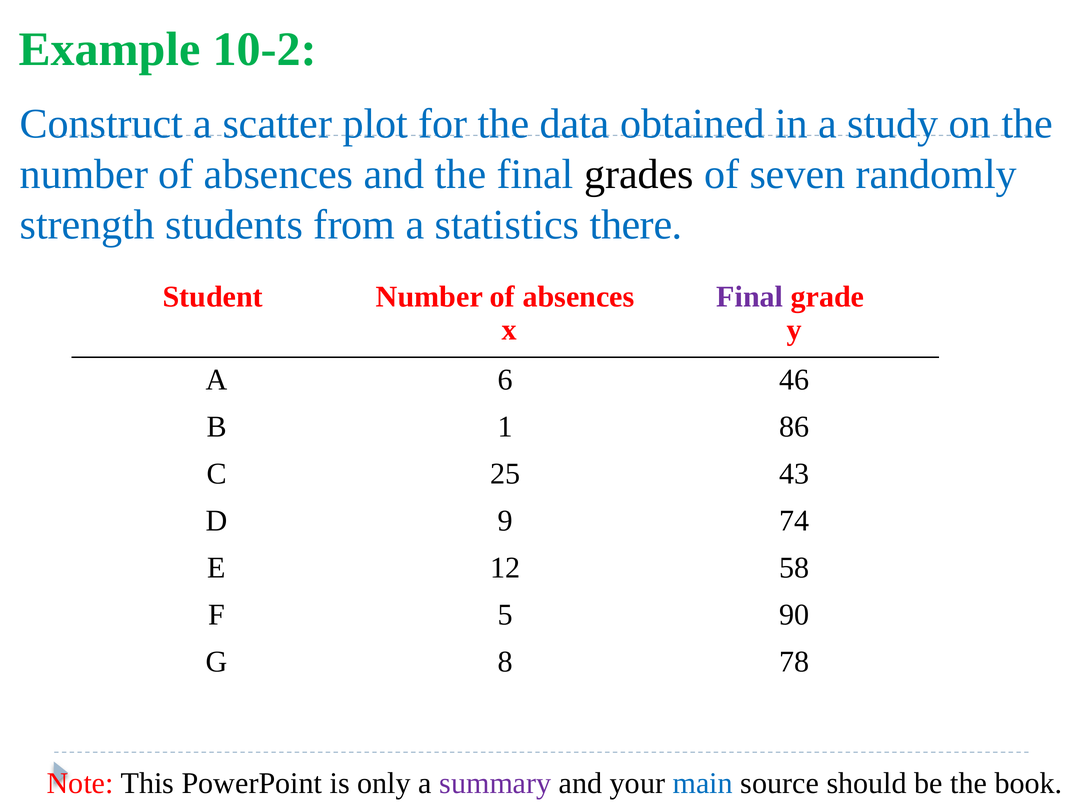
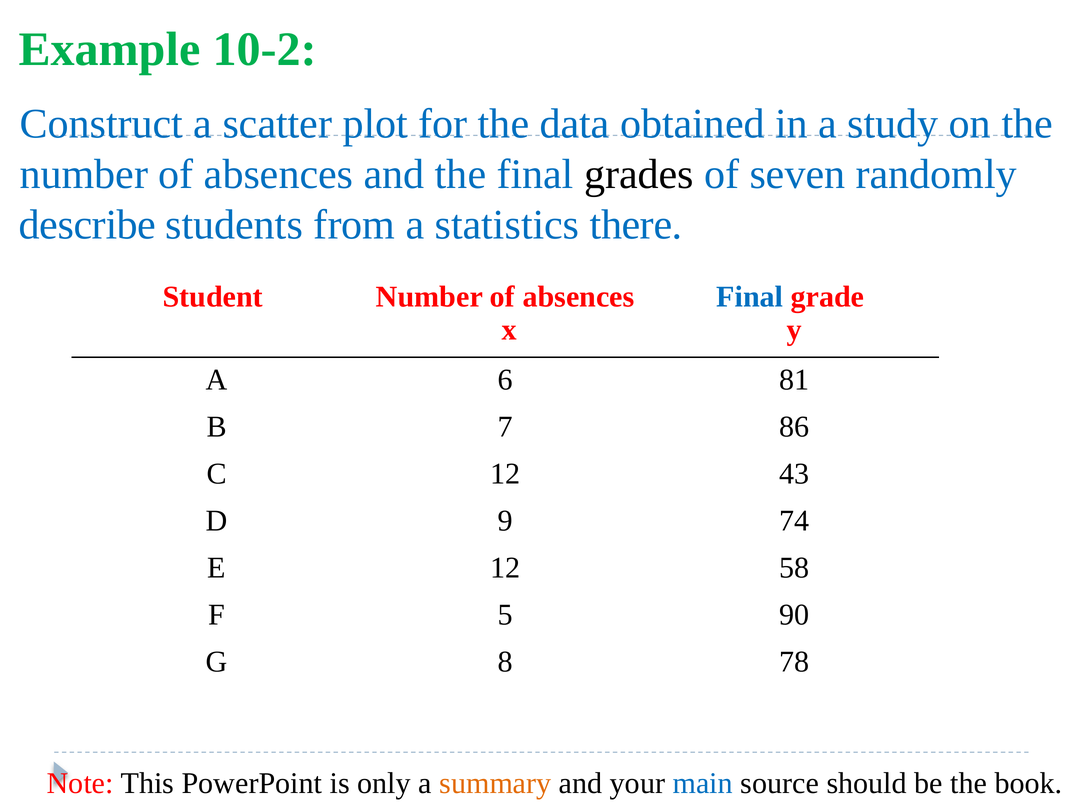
strength: strength -> describe (87, 225)
Final colour: purple -> blue (750, 297)
46: 46 -> 81 (794, 380)
1: 1 -> 7 (505, 427)
C 25: 25 -> 12 (505, 474)
summary colour: purple -> orange (495, 784)
